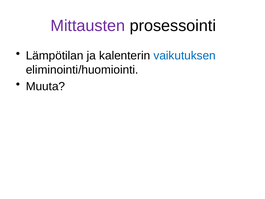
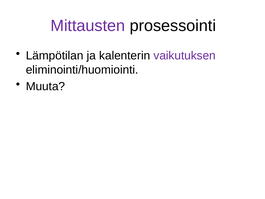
vaikutuksen colour: blue -> purple (185, 56)
